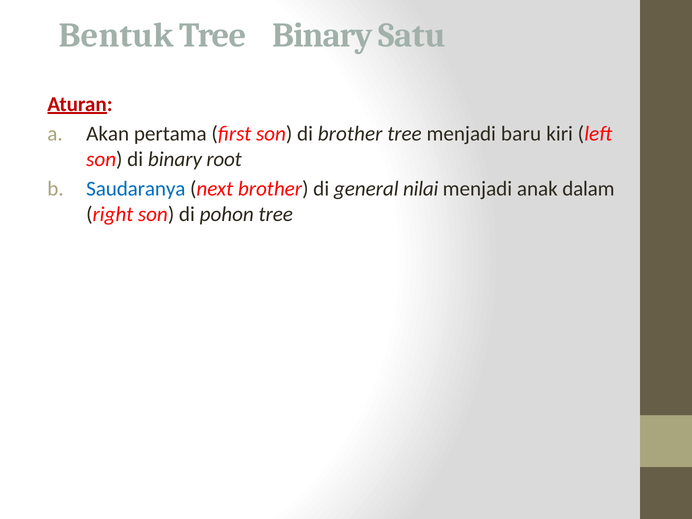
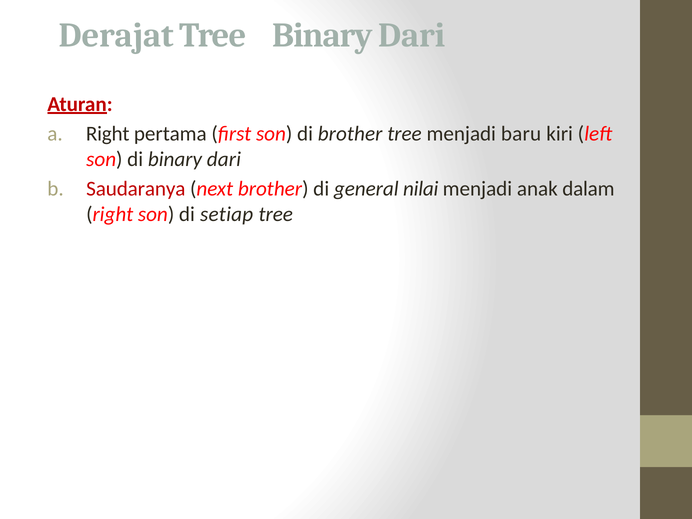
Bentuk: Bentuk -> Derajat (116, 35)
Tree Binary Satu: Satu -> Dari (412, 35)
Akan: Akan -> Right (108, 134)
di binary root: root -> dari (224, 159)
Saudaranya colour: blue -> red (136, 189)
pohon: pohon -> setiap (227, 214)
